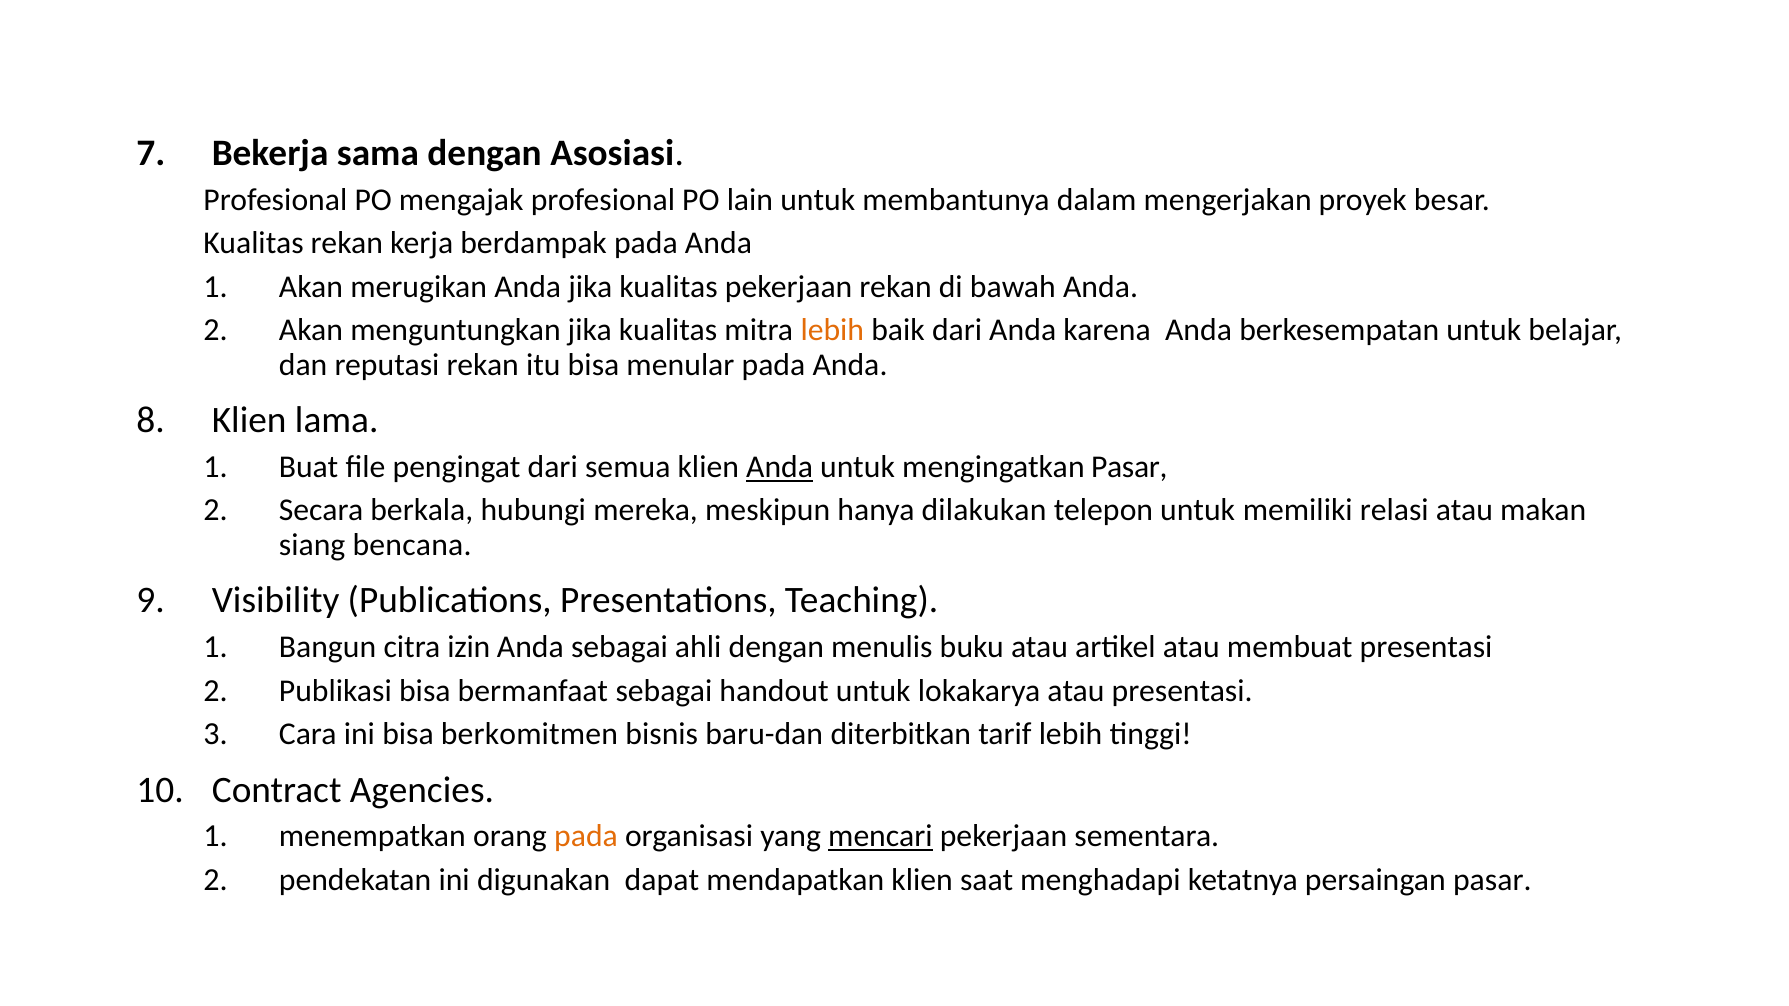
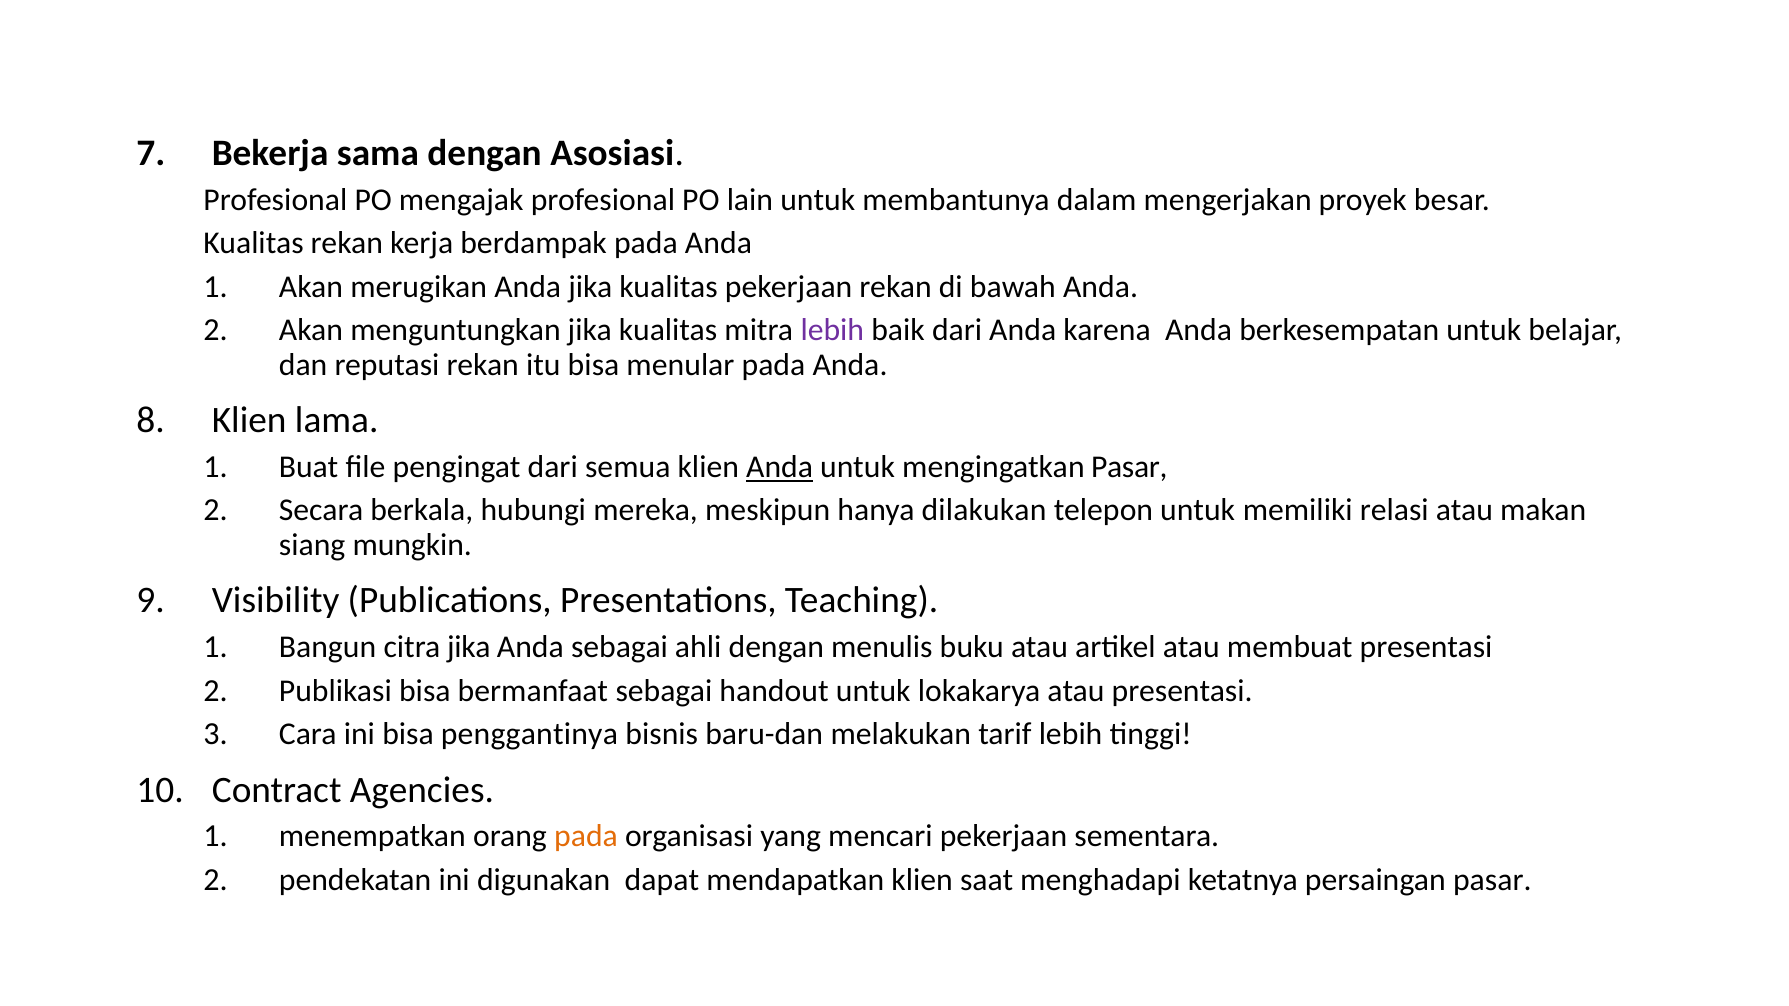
lebih colour: orange -> purple (832, 330)
bencana: bencana -> mungkin (412, 545)
citra izin: izin -> jika (469, 647)
berkomitmen: berkomitmen -> penggantinya (529, 734)
diterbitkan: diterbitkan -> melakukan (901, 734)
mencari underline: present -> none (880, 837)
